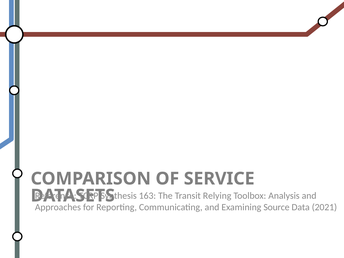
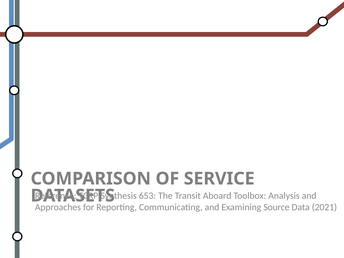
163: 163 -> 653 (147, 196)
Relying: Relying -> Aboard (217, 196)
